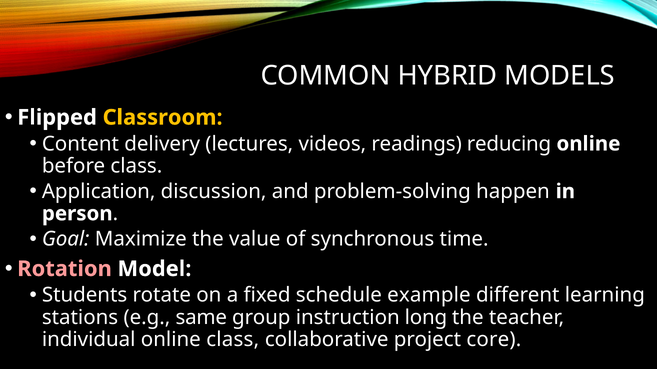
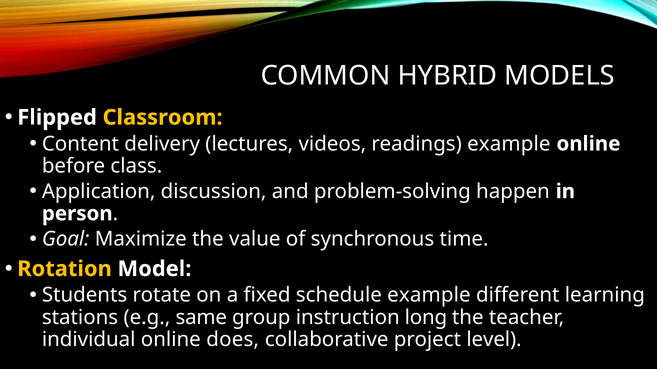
readings reducing: reducing -> example (509, 144)
Rotation colour: pink -> yellow (65, 269)
online class: class -> does (233, 340)
core: core -> level (494, 340)
